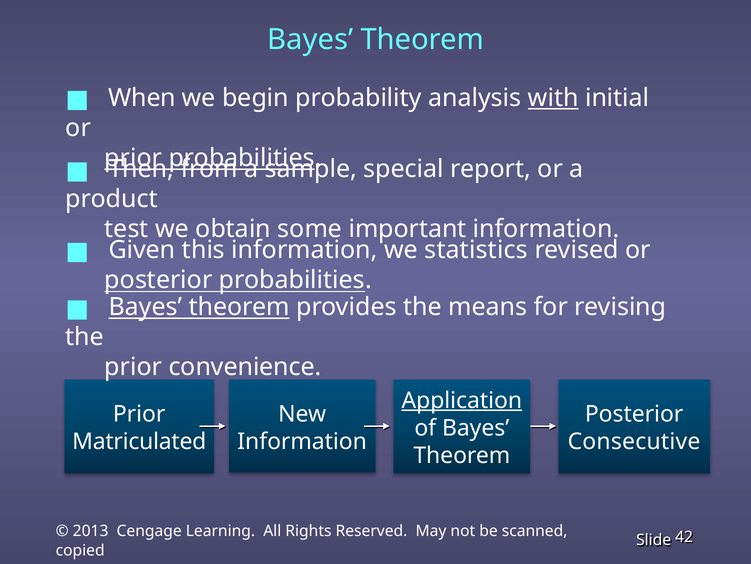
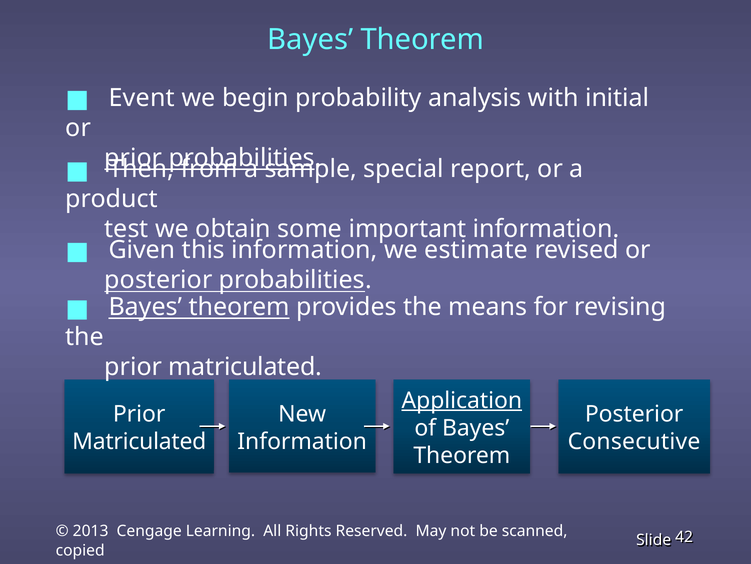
When: When -> Event (142, 98)
with underline: present -> none (553, 98)
statistics: statistics -> estimate (476, 250)
convenience: convenience -> matriculated (245, 367)
